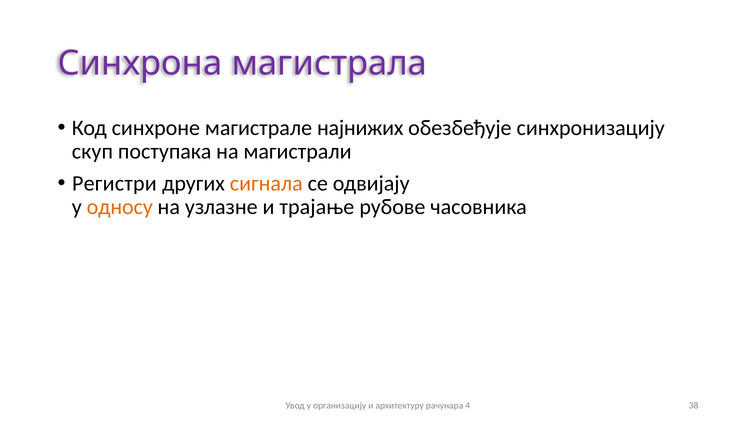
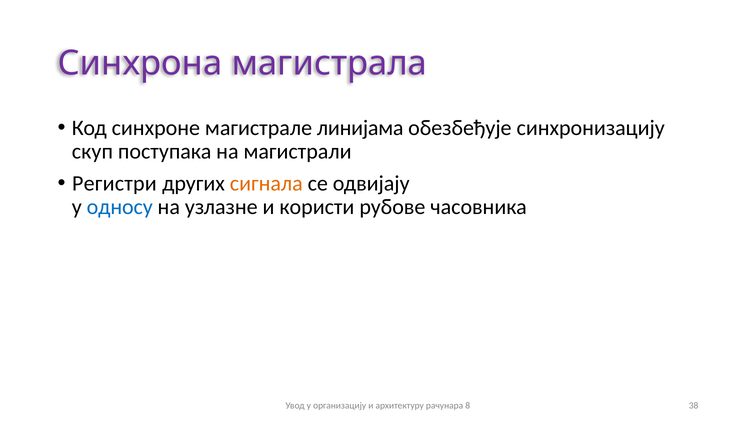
најнижих: најнижих -> линијама (360, 128)
односу colour: orange -> blue (120, 207)
трајање: трајање -> користи (317, 207)
4: 4 -> 8 (468, 406)
